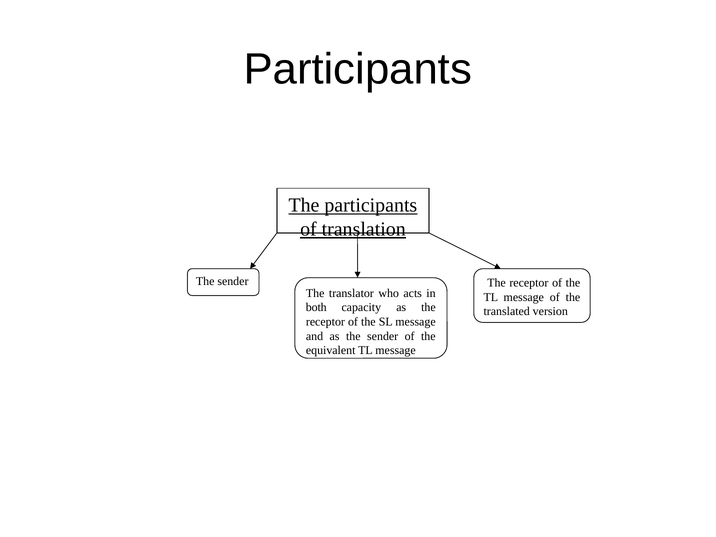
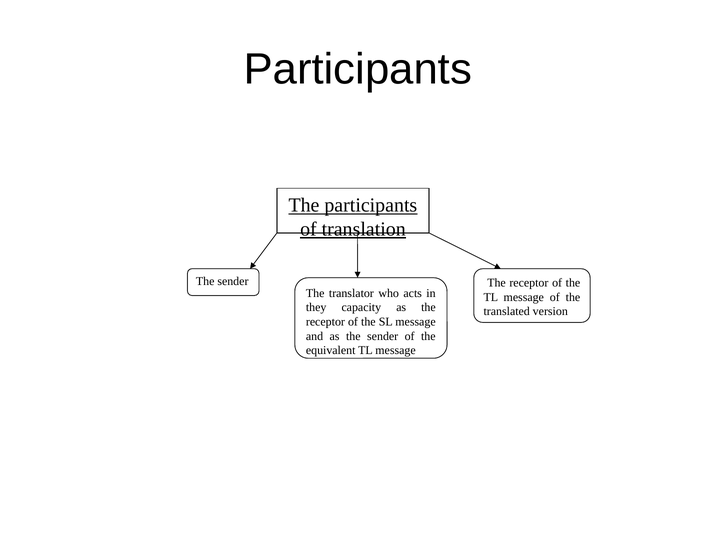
both: both -> they (316, 308)
